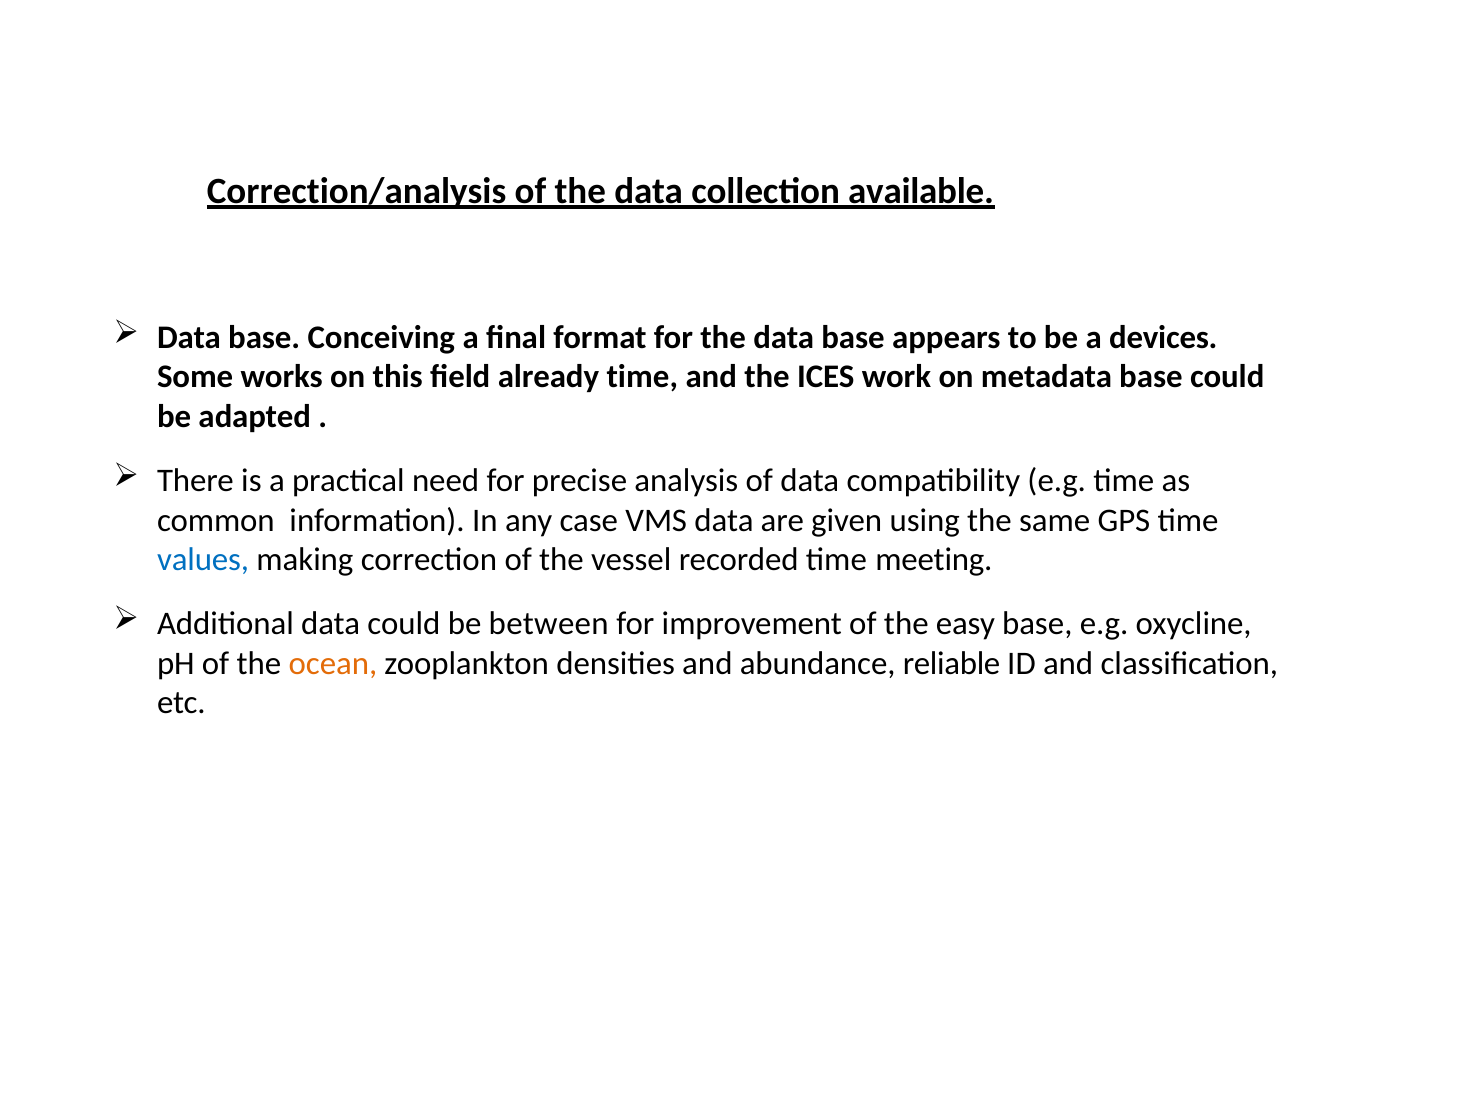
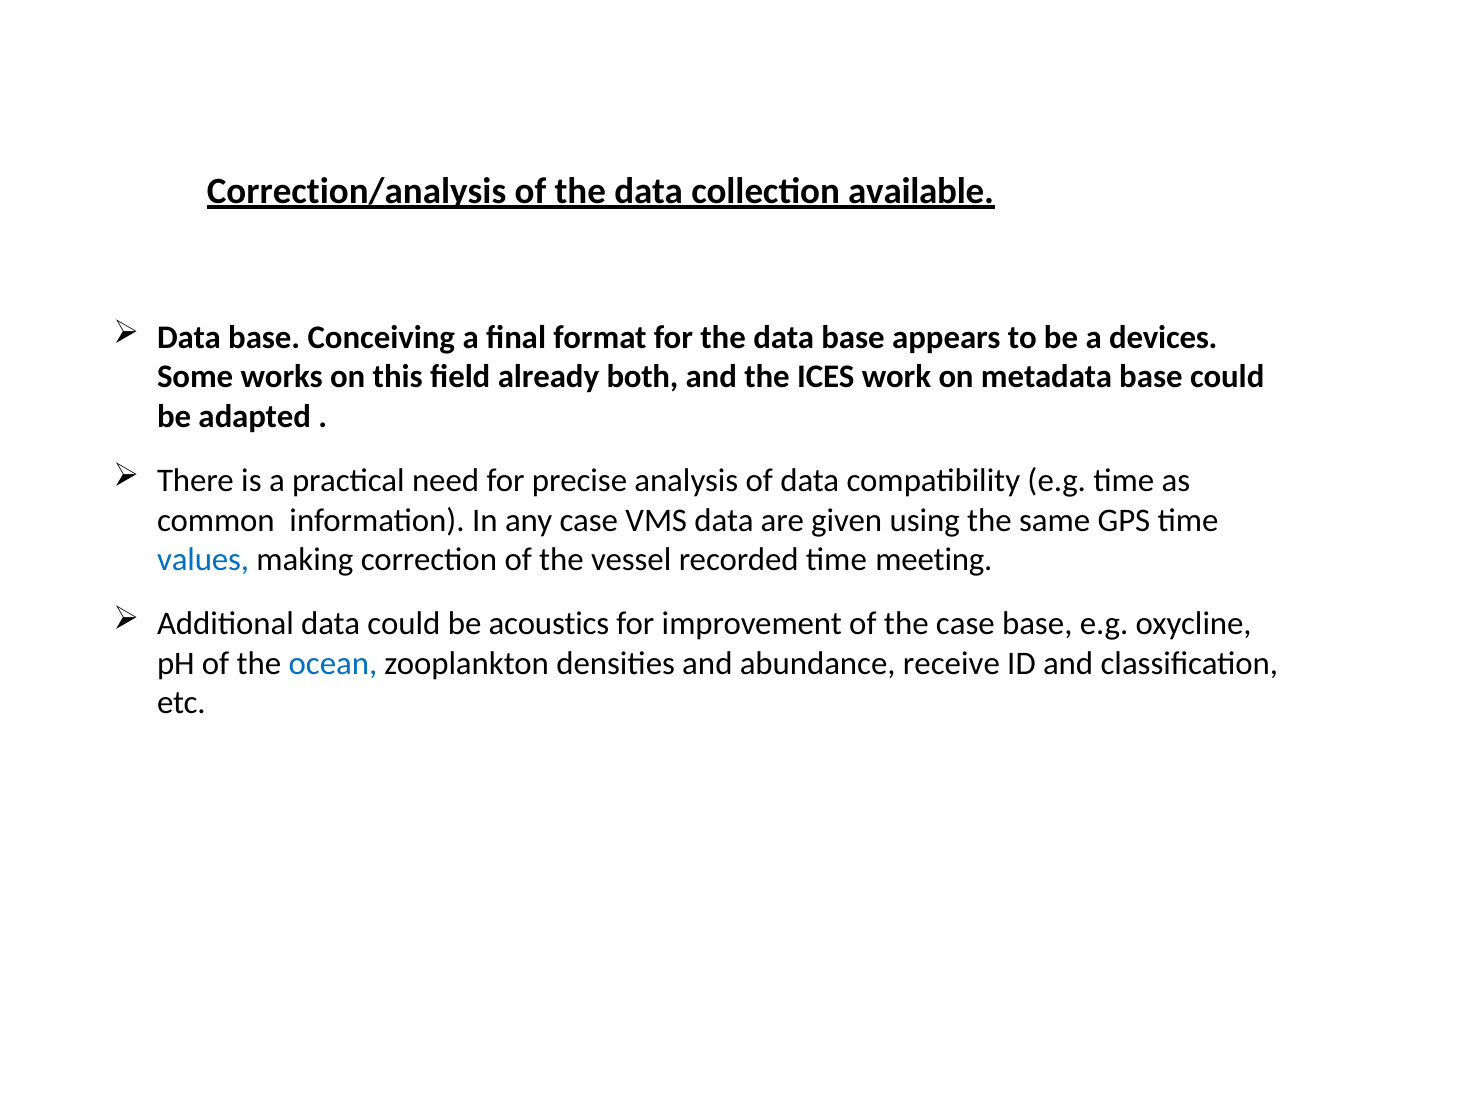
already time: time -> both (642, 377)
between: between -> acoustics (549, 624)
the easy: easy -> case (965, 624)
ocean colour: orange -> blue (333, 663)
reliable: reliable -> receive (951, 663)
